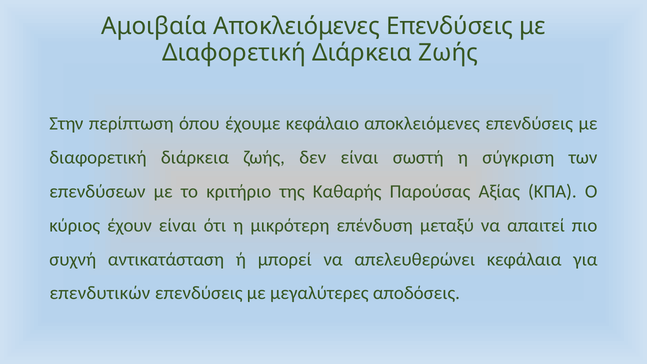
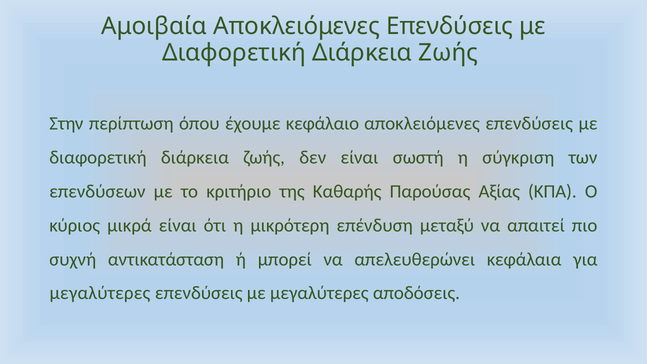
έχουν: έχουν -> μικρά (129, 225)
επενδυτικών: επενδυτικών -> μεγαλύτερες (100, 293)
